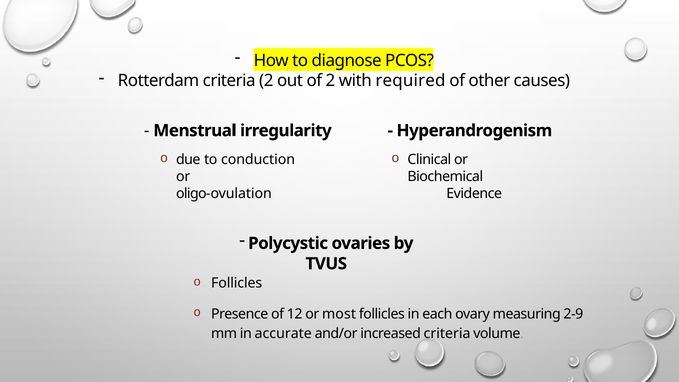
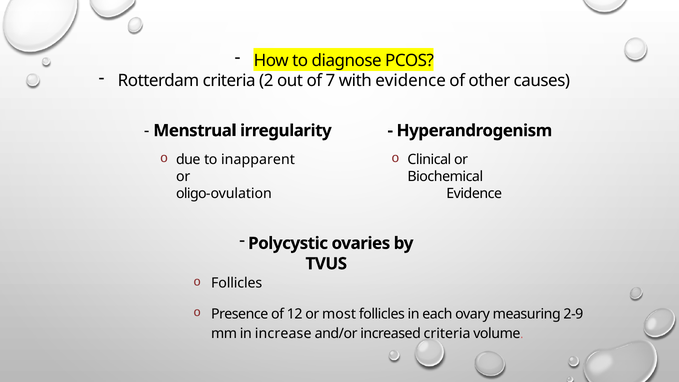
of 2: 2 -> 7 (330, 81)
with required: required -> evidence (411, 81)
conduction: conduction -> inapparent (258, 160)
accurate: accurate -> increase (283, 334)
